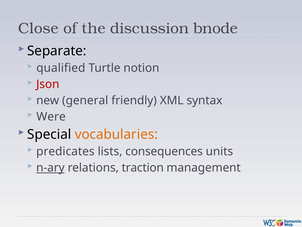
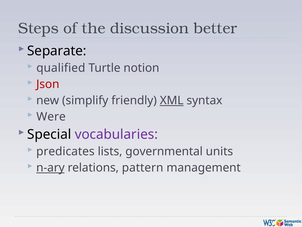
Close: Close -> Steps (38, 28)
bnode: bnode -> better (215, 28)
general: general -> simplify (85, 100)
XML underline: none -> present (172, 100)
vocabularies colour: orange -> purple (116, 134)
consequences: consequences -> governmental (164, 151)
traction: traction -> pattern (143, 167)
